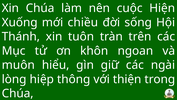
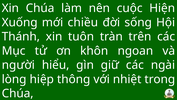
muôn: muôn -> người (18, 65)
thiện: thiện -> nhiệt (127, 79)
